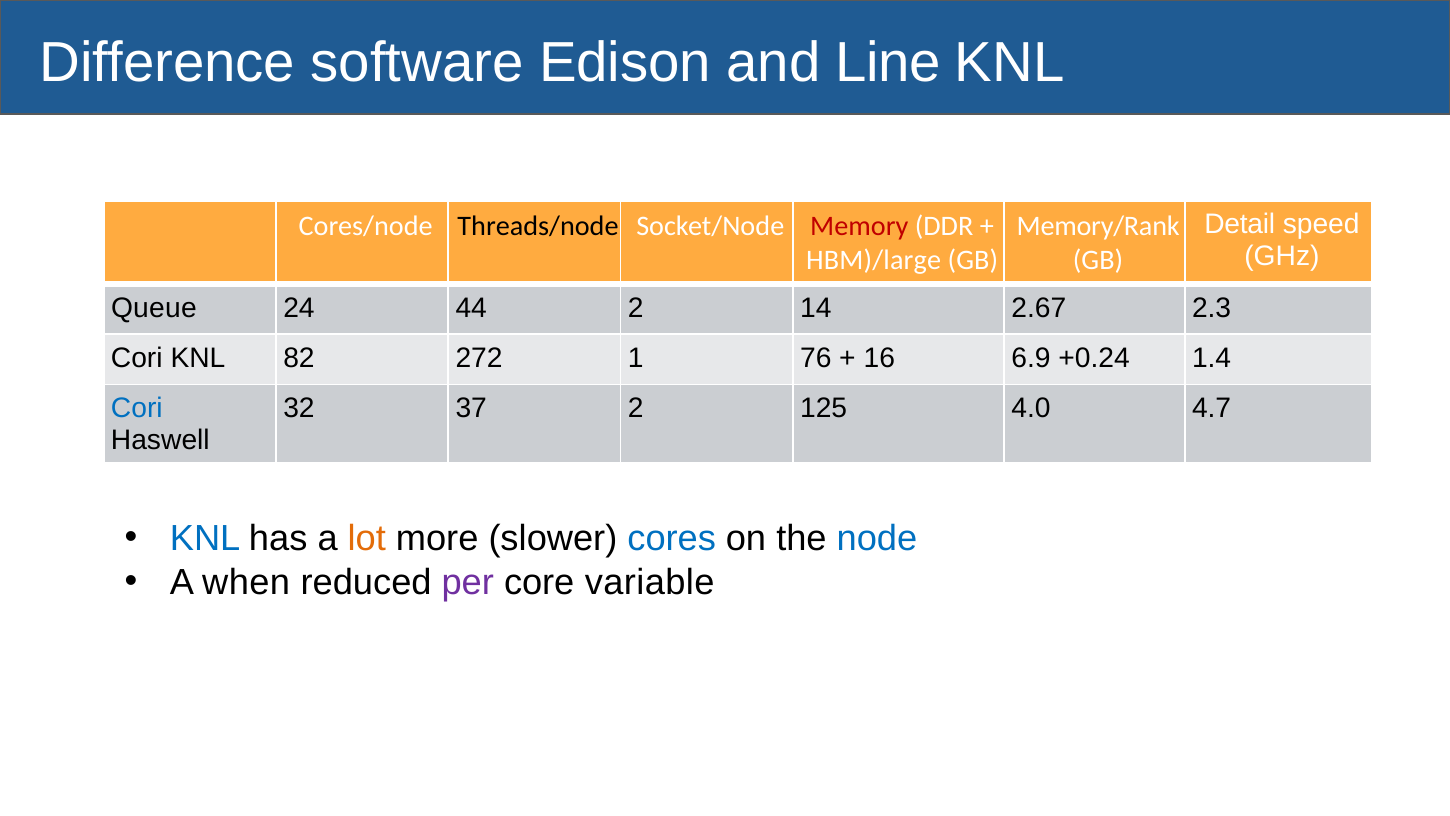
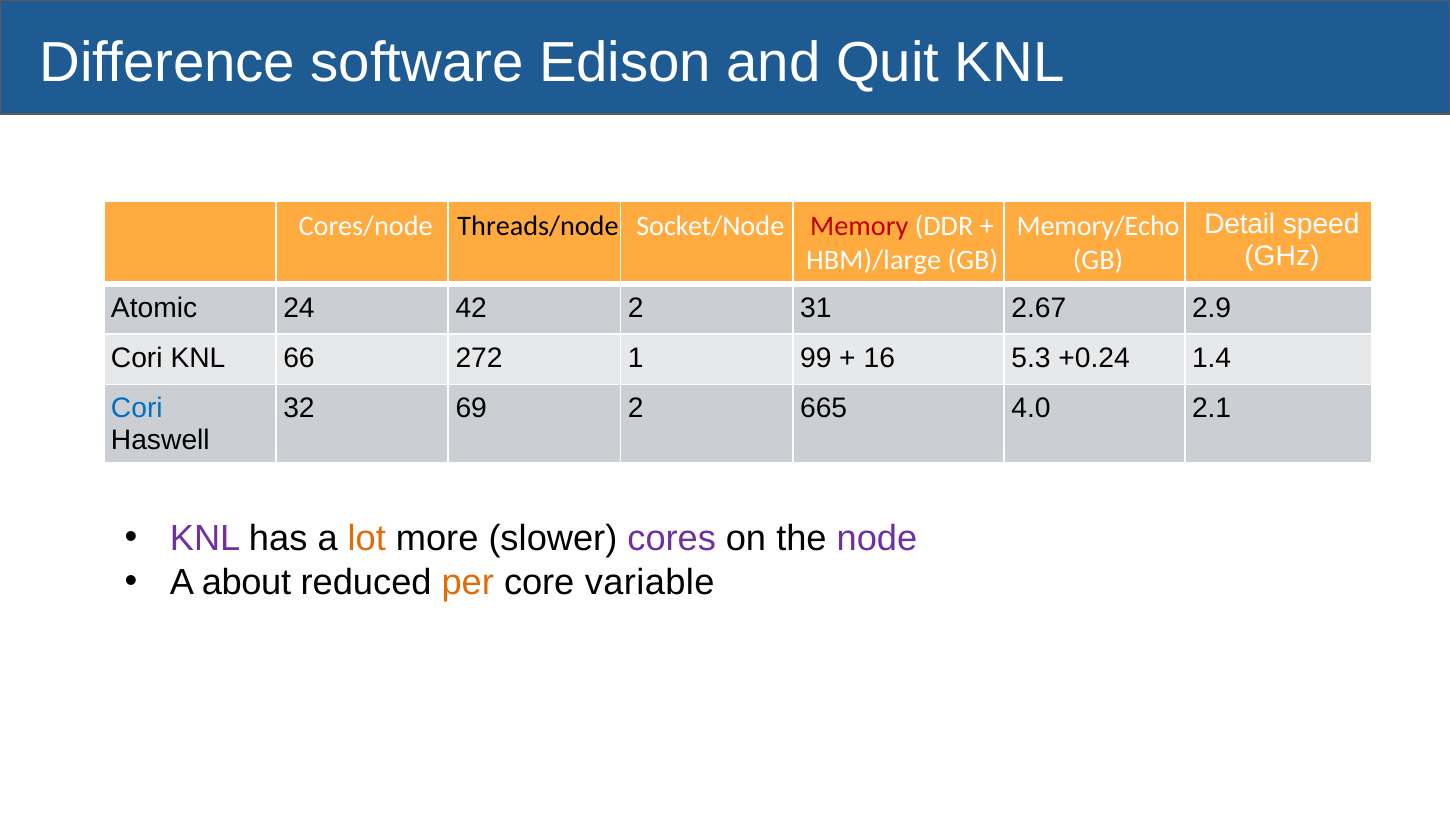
Line: Line -> Quit (888, 62)
Memory/Rank: Memory/Rank -> Memory/Echo (1098, 226)
Queue: Queue -> Atomic (154, 308)
44: 44 -> 42 (471, 308)
14: 14 -> 31 (816, 308)
2.3: 2.3 -> 2.9 (1212, 308)
82: 82 -> 66 (299, 358)
76: 76 -> 99 (816, 358)
6.9: 6.9 -> 5.3 (1031, 358)
37: 37 -> 69 (471, 408)
125: 125 -> 665 (824, 408)
4.7: 4.7 -> 2.1 (1212, 408)
KNL colour: blue -> purple (205, 538)
cores colour: blue -> purple (672, 538)
node colour: blue -> purple (877, 538)
when: when -> about (246, 582)
per colour: purple -> orange (468, 582)
